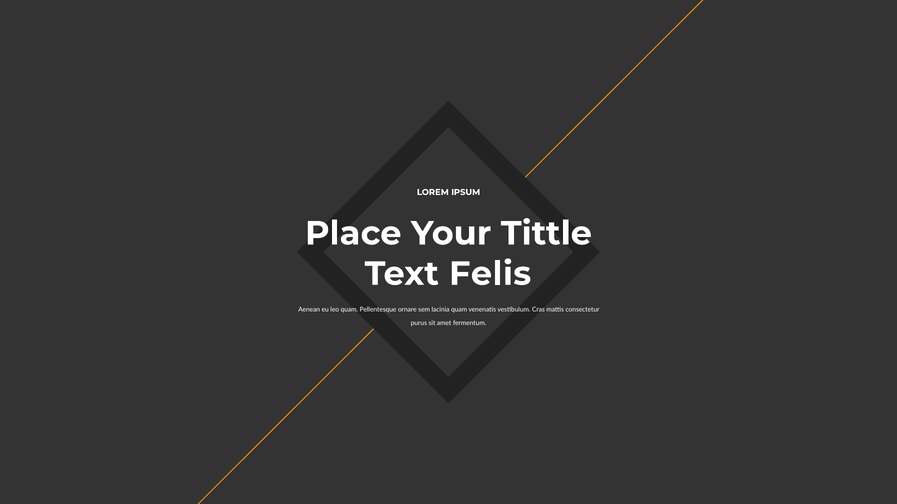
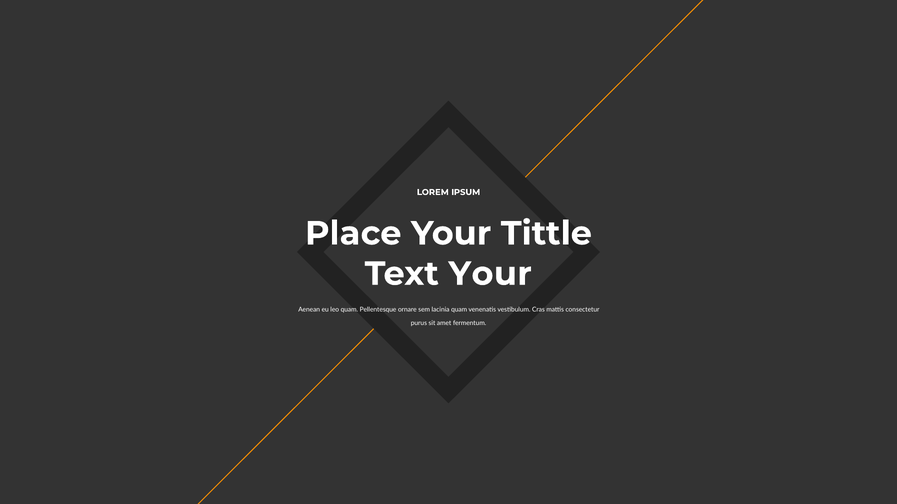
Text Felis: Felis -> Your (490, 274)
